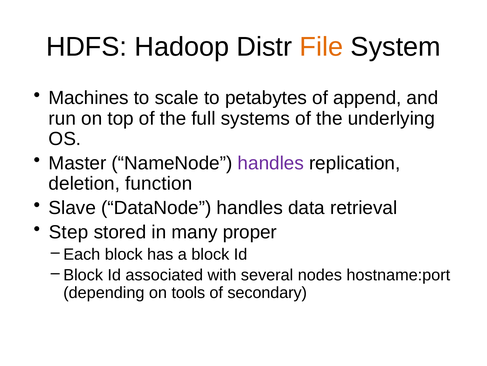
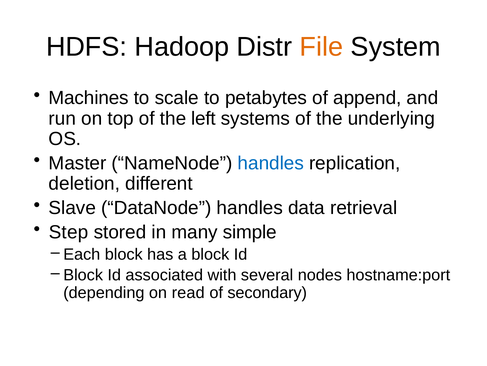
full: full -> left (204, 118)
handles colour: purple -> blue (271, 163)
function: function -> different (159, 183)
proper: proper -> simple (250, 232)
tools: tools -> read (188, 292)
